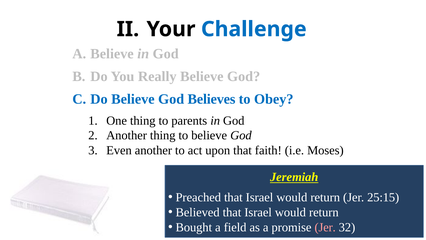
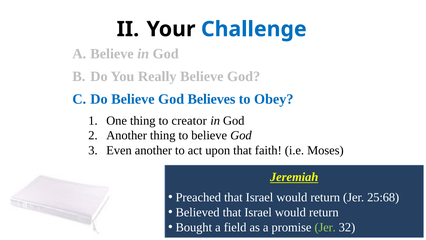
parents: parents -> creator (189, 120)
25:15: 25:15 -> 25:68 (383, 197)
Jer colour: pink -> light green (325, 227)
